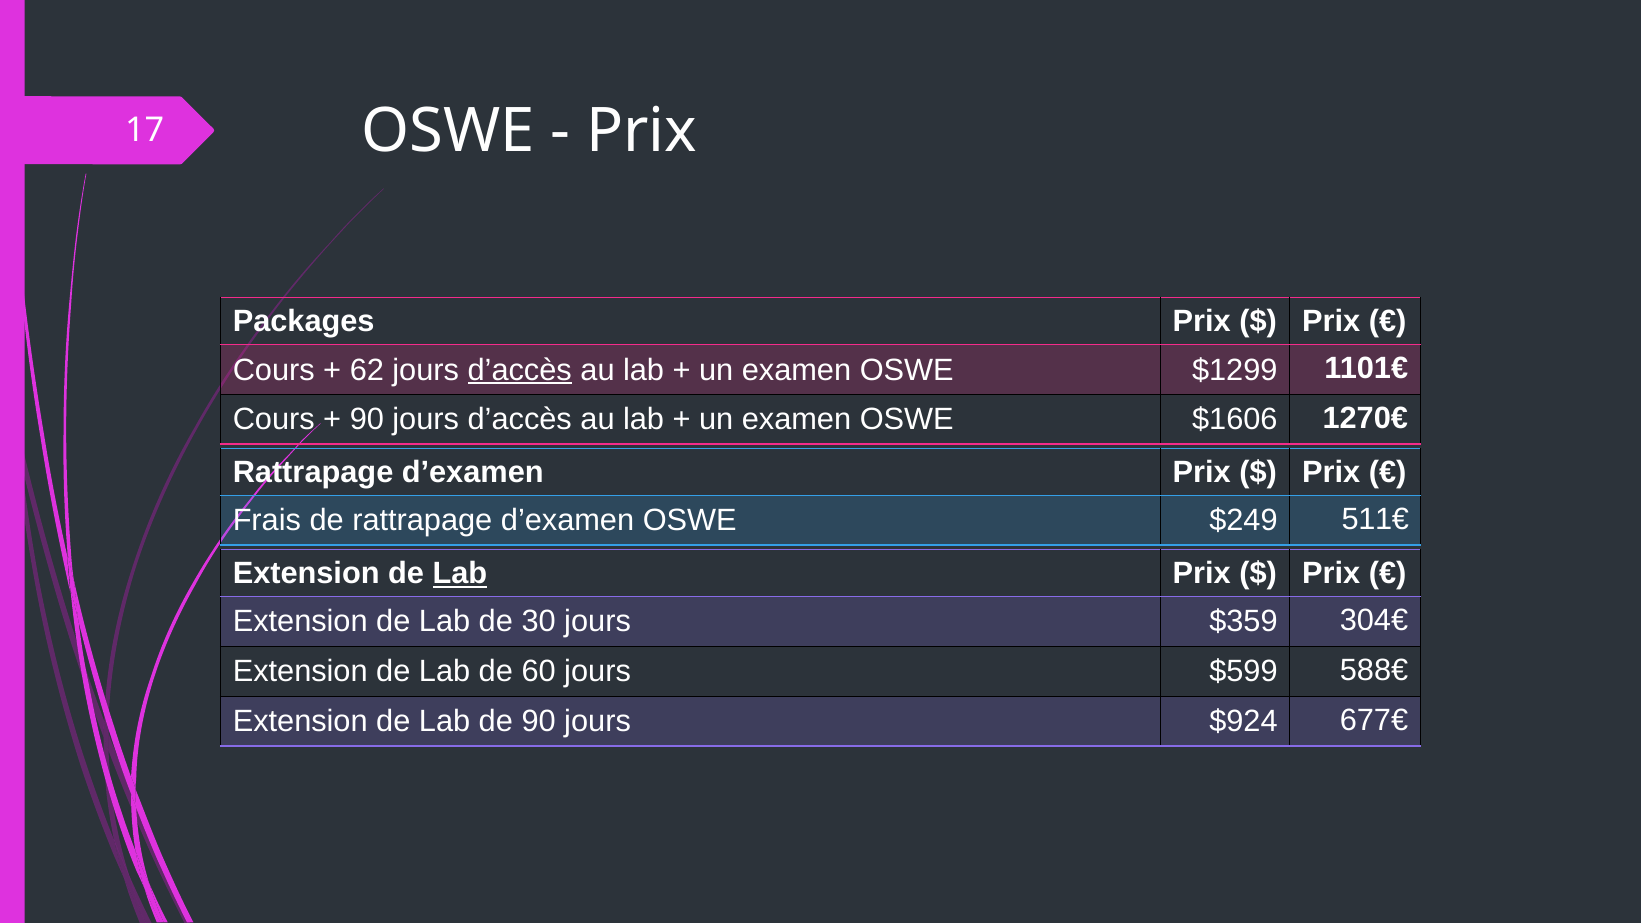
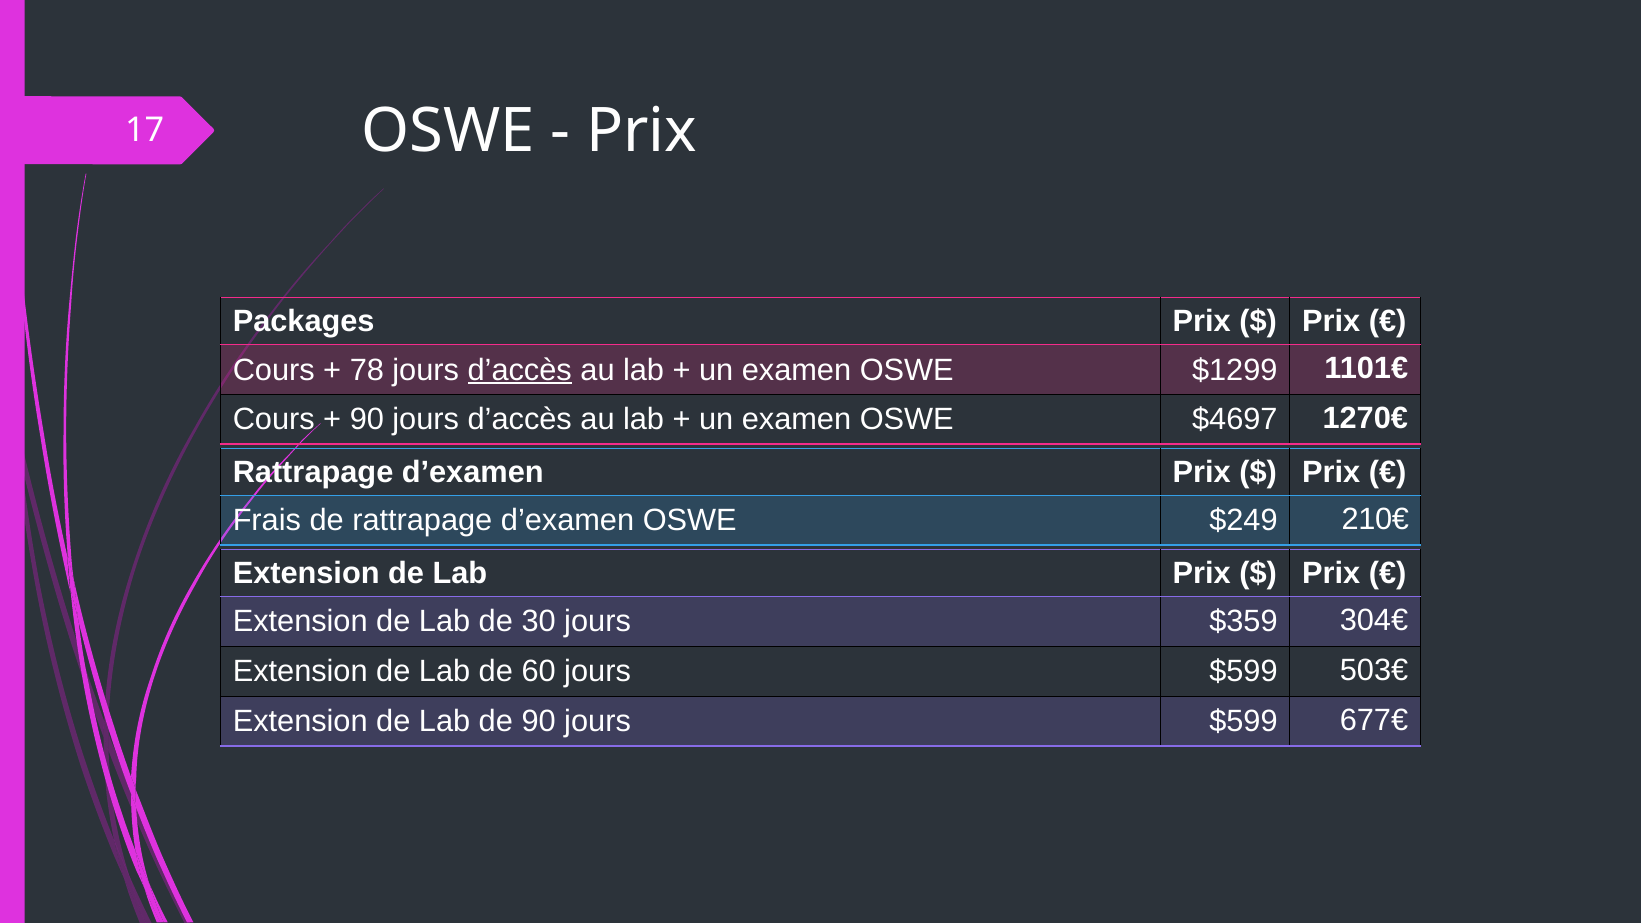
62: 62 -> 78 (367, 370)
$1606: $1606 -> $4697 (1235, 420)
511€: 511€ -> 210€ (1375, 519)
Lab underline: present -> none (460, 573)
588€: 588€ -> 503€ (1374, 670)
90 jours $924: $924 -> $599 (1244, 722)
